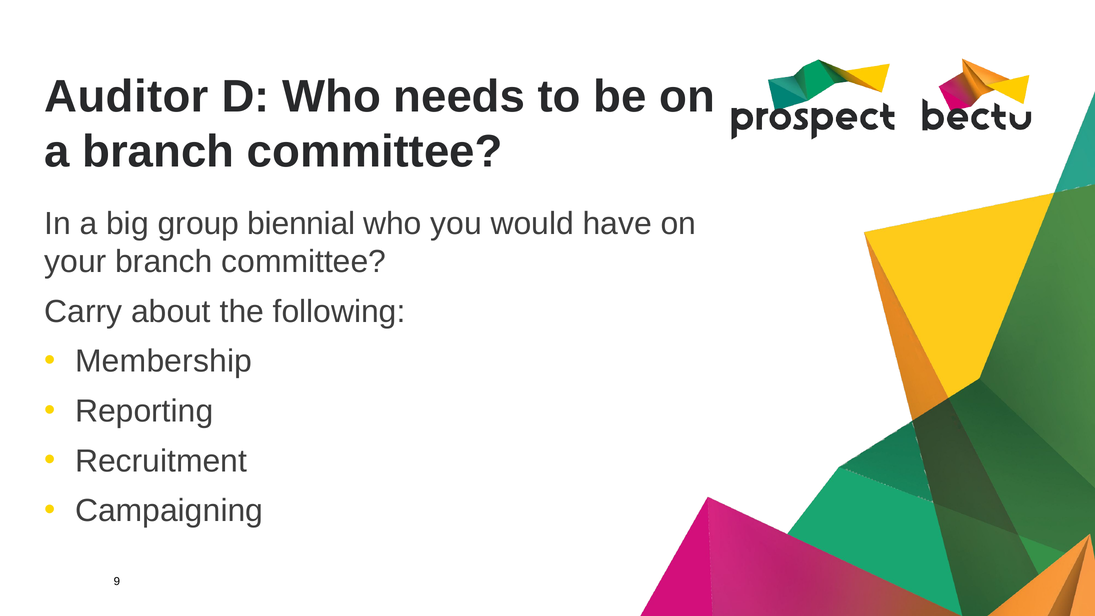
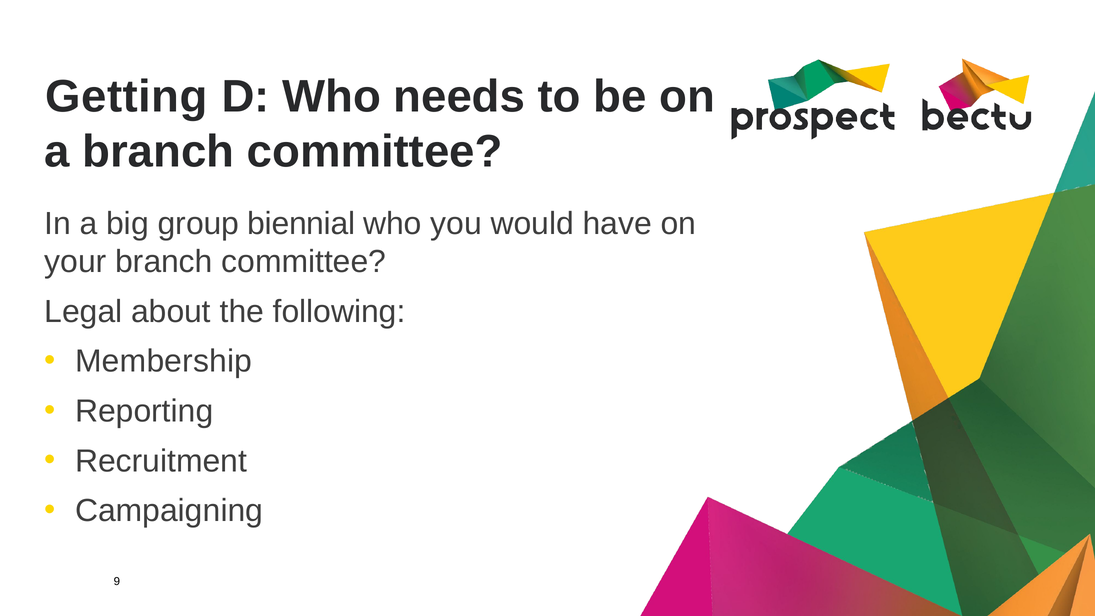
Auditor: Auditor -> Getting (126, 97)
Carry: Carry -> Legal (83, 312)
